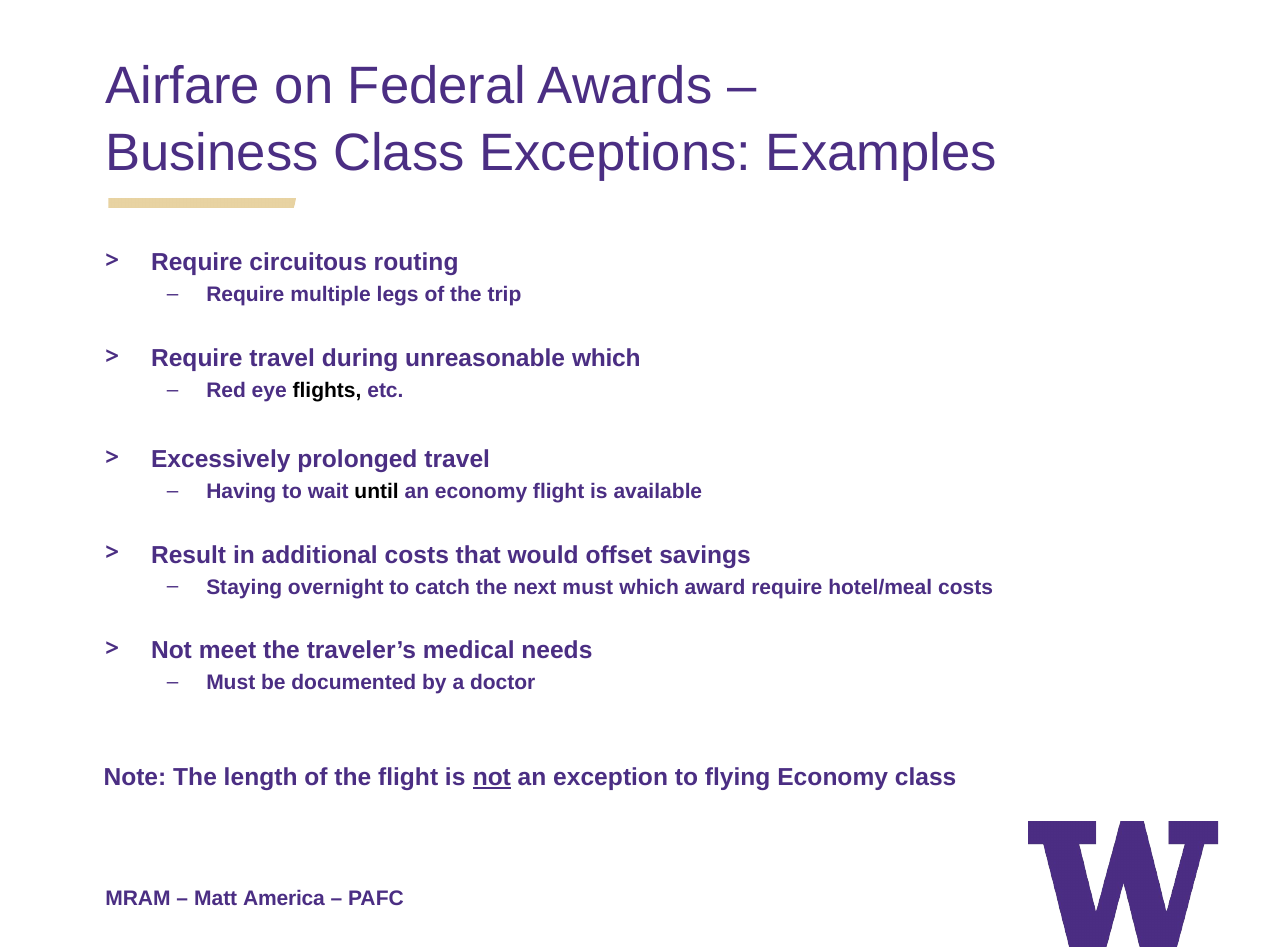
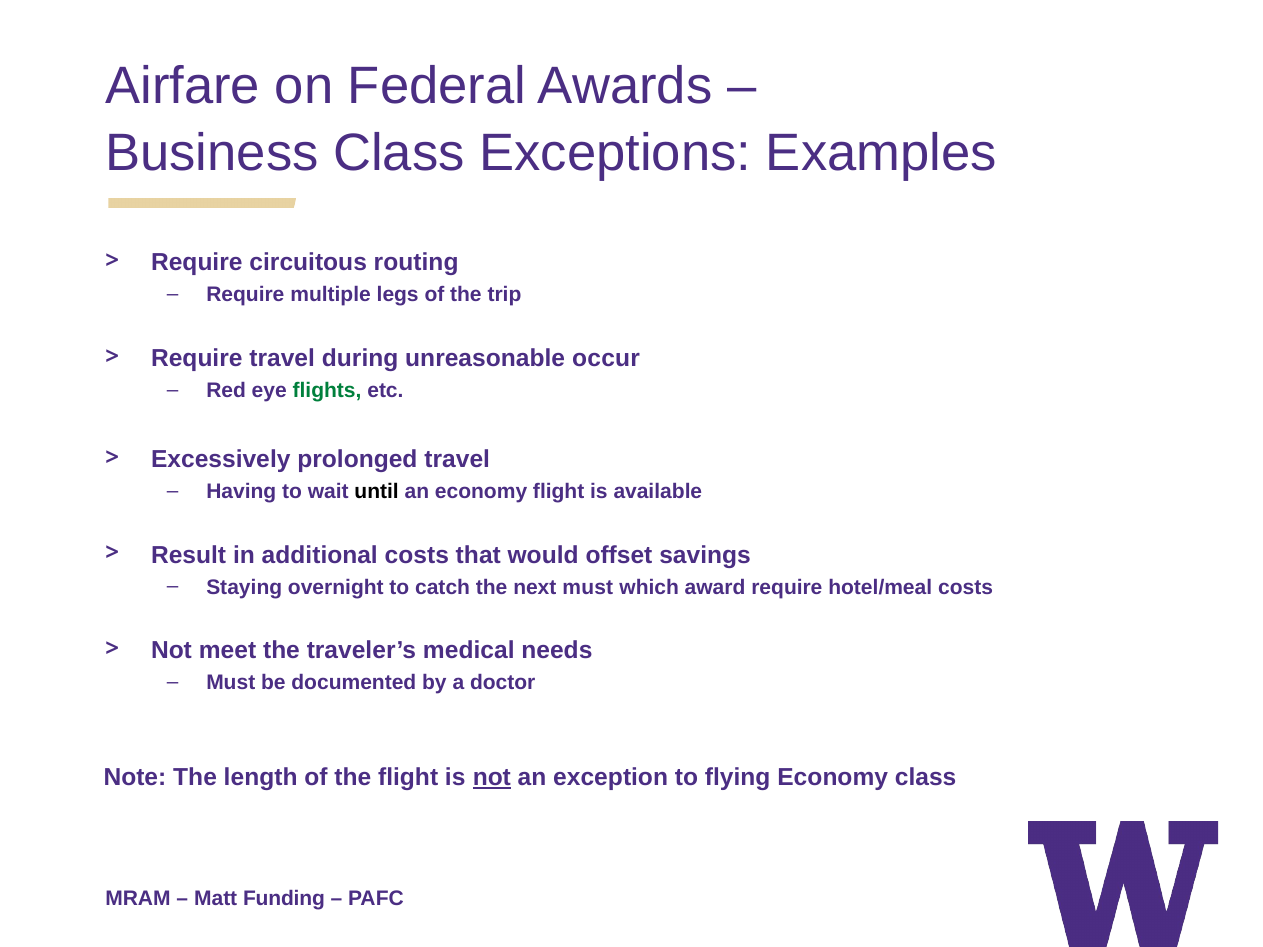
unreasonable which: which -> occur (606, 358)
flights colour: black -> green (327, 390)
America: America -> Funding (284, 899)
